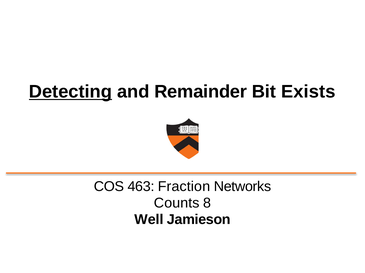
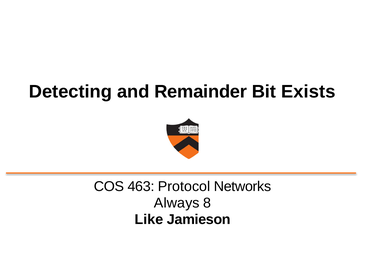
Detecting underline: present -> none (70, 92)
Fraction: Fraction -> Protocol (184, 187)
Counts: Counts -> Always (177, 204)
Well: Well -> Like (149, 220)
